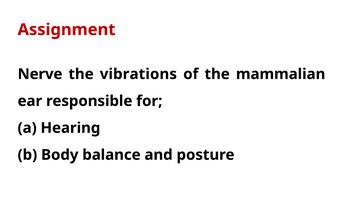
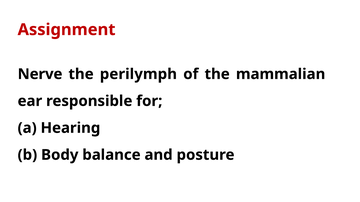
vibrations: vibrations -> perilymph (138, 74)
